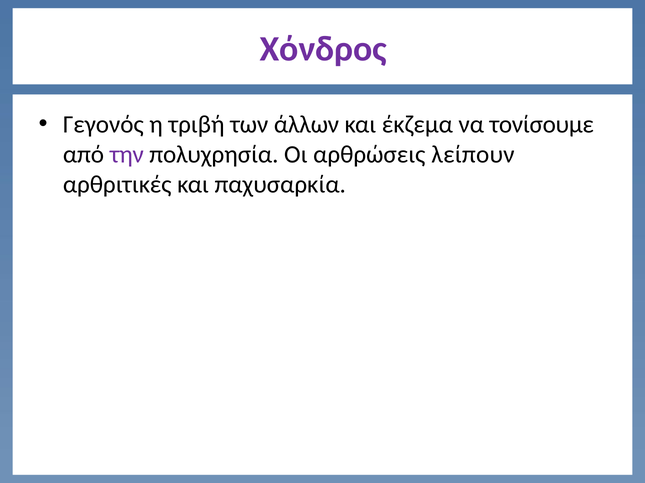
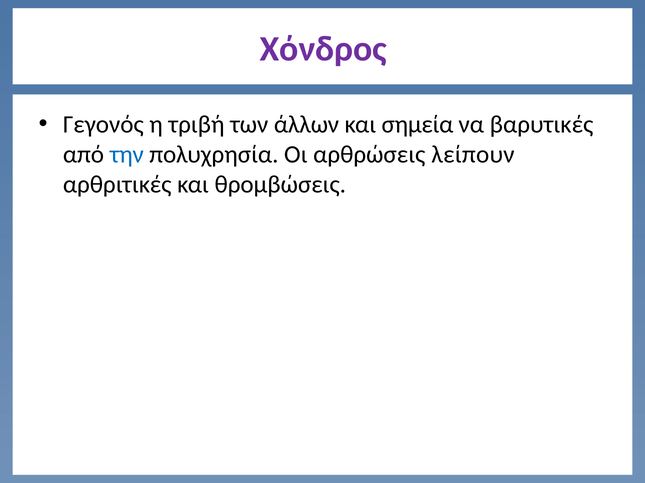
έκζεμα: έκζεμα -> σημεία (418, 125)
τονίσουμε: τονίσουμε -> βαρυτικές (542, 125)
την colour: purple -> blue (127, 155)
παχυσαρκία: παχυσαρκία -> θρομβώσεις (280, 185)
